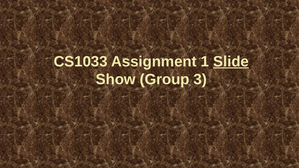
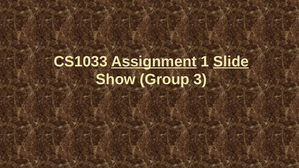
Assignment underline: none -> present (154, 62)
